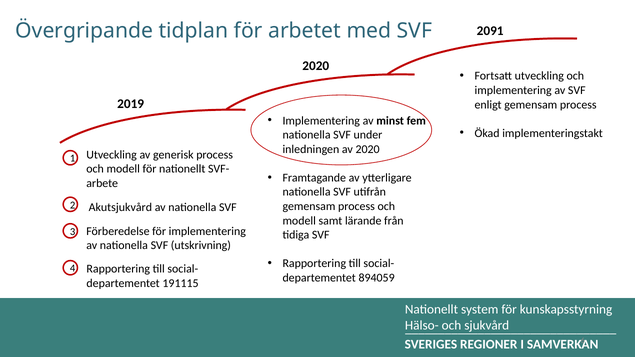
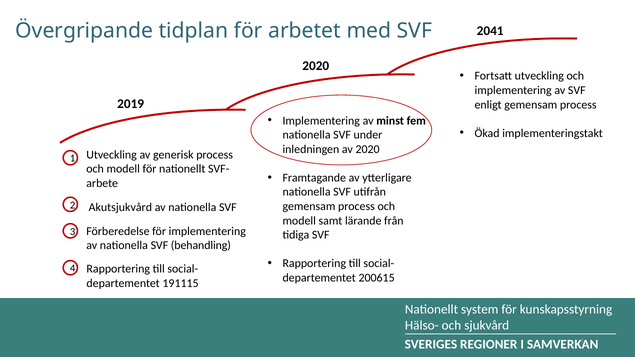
2091: 2091 -> 2041 (490, 31)
utskrivning: utskrivning -> behandling (201, 246)
894059: 894059 -> 200615 (377, 278)
